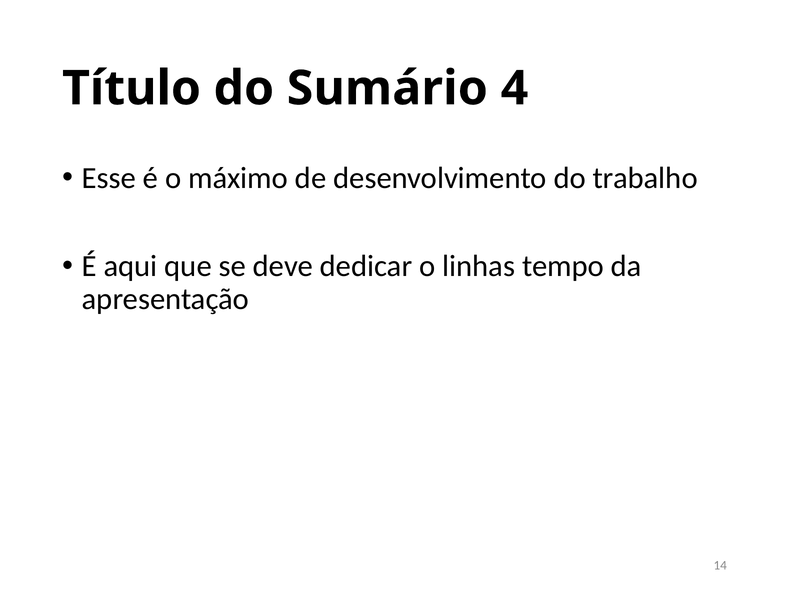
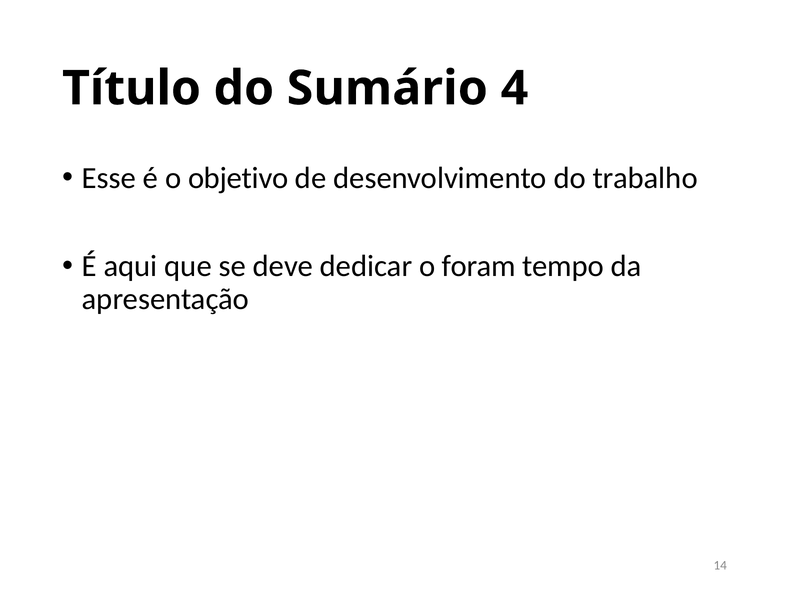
máximo: máximo -> objetivo (238, 178)
linhas: linhas -> foram (479, 266)
